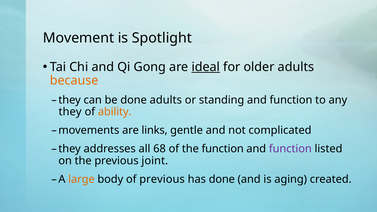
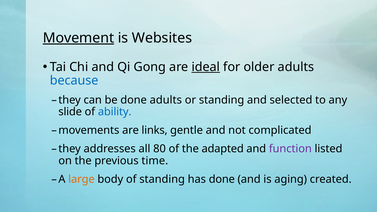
Movement underline: none -> present (78, 38)
Spotlight: Spotlight -> Websites (162, 38)
because colour: orange -> blue (74, 81)
standing and function: function -> selected (291, 100)
they: they -> slide (70, 112)
ability colour: orange -> blue (115, 112)
68: 68 -> 80 (160, 149)
the function: function -> adapted (223, 149)
joint: joint -> time (155, 161)
of previous: previous -> standing (162, 179)
